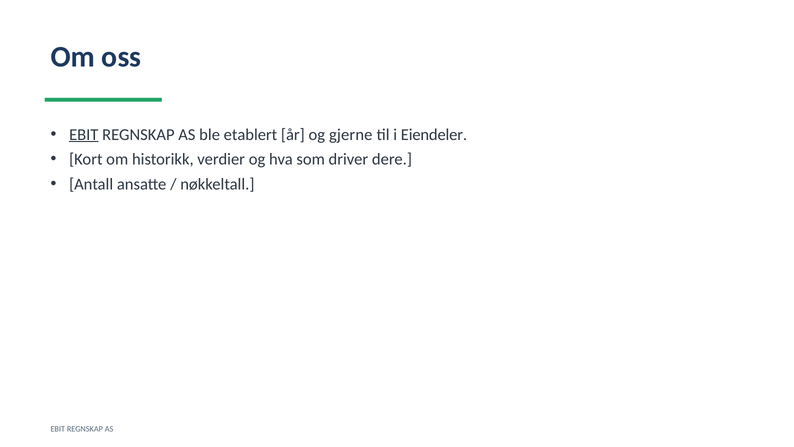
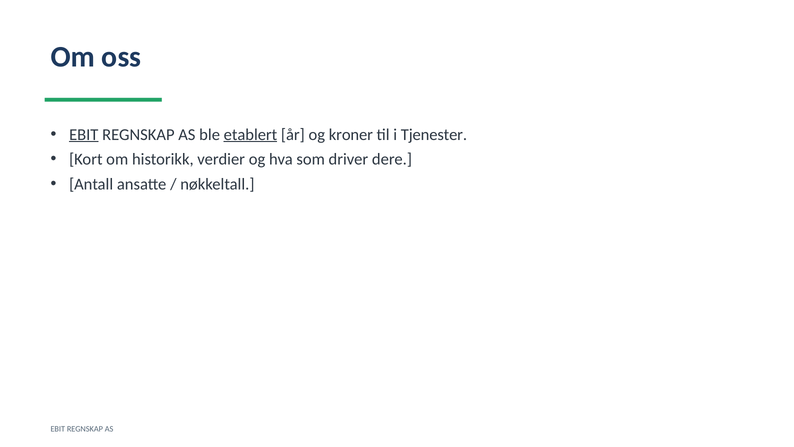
etablert underline: none -> present (250, 134)
gjerne: gjerne -> kroner (351, 134)
Eiendeler: Eiendeler -> Tjenester (434, 134)
